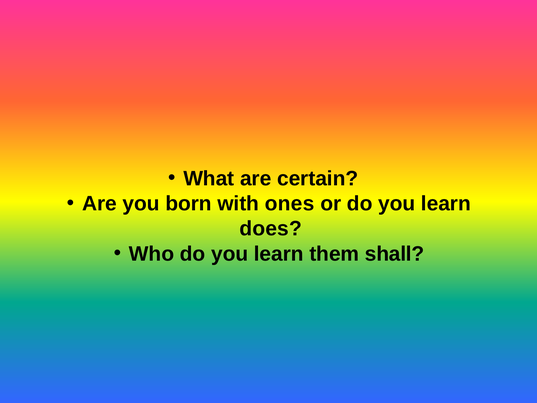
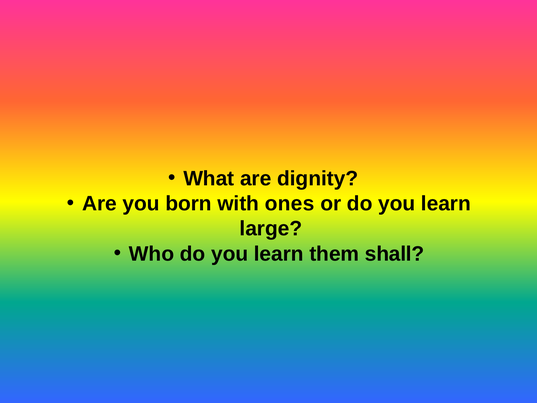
certain: certain -> dignity (318, 178)
does: does -> large (271, 229)
